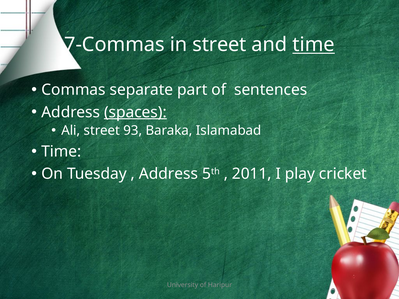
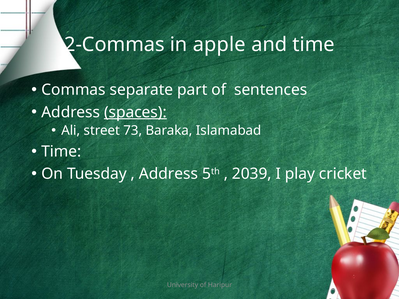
7-Commas: 7-Commas -> 2-Commas (114, 45)
in street: street -> apple (219, 45)
time underline: present -> none (314, 45)
93: 93 -> 73 (133, 131)
2011: 2011 -> 2039 (252, 174)
